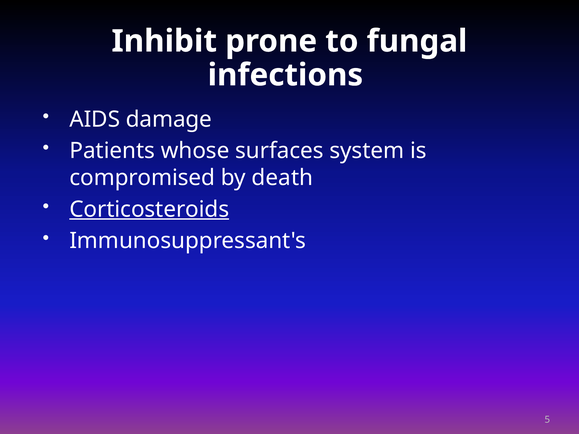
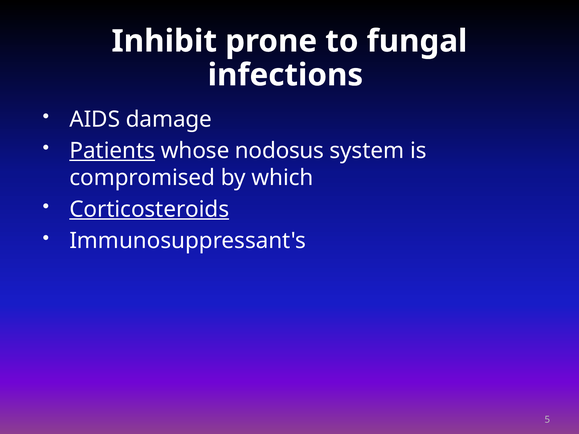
Patients underline: none -> present (112, 151)
surfaces: surfaces -> nodosus (280, 151)
death: death -> which (282, 178)
